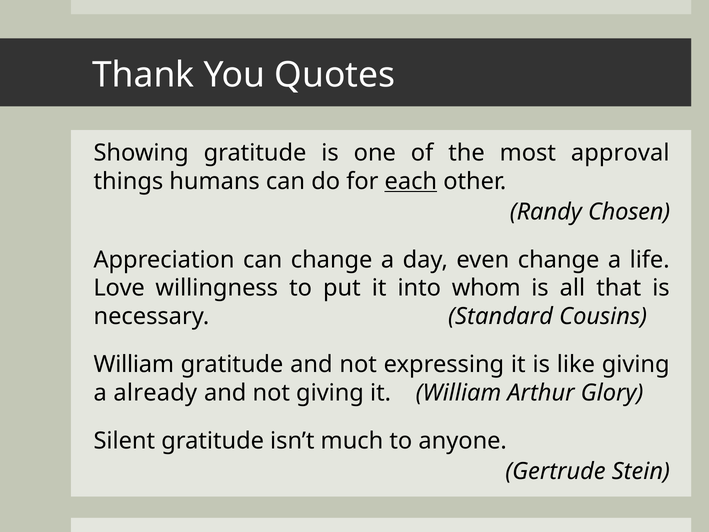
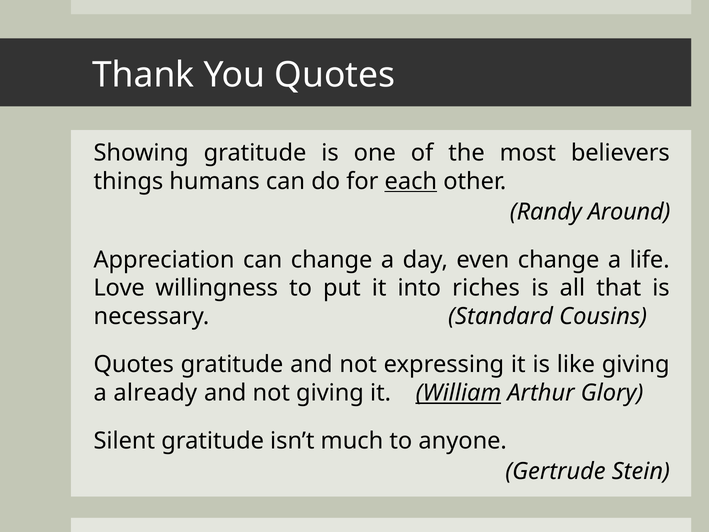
approval: approval -> believers (620, 153)
Chosen: Chosen -> Around (629, 212)
whom: whom -> riches (486, 288)
William: William -> Quotes (134, 364)
William underline: none -> present (458, 393)
